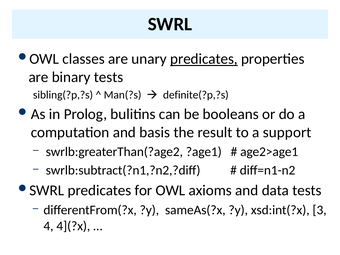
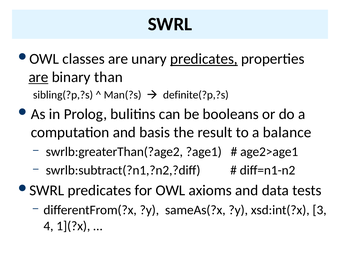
are underline: none -> present (38, 77)
binary tests: tests -> than (109, 77)
support: support -> balance (287, 132)
4](?x: 4](?x -> 1](?x (73, 226)
